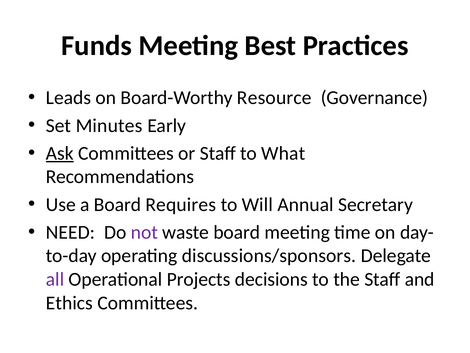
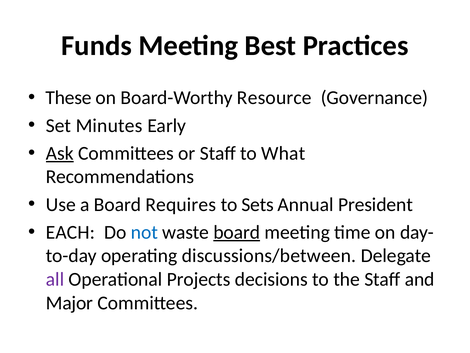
Leads: Leads -> These (69, 98)
Will: Will -> Sets (258, 204)
Secretary: Secretary -> President (376, 204)
NEED: NEED -> EACH (70, 232)
not colour: purple -> blue (144, 232)
board underline: none -> present (237, 232)
discussions/sponsors: discussions/sponsors -> discussions/between (269, 255)
Ethics: Ethics -> Major (69, 302)
